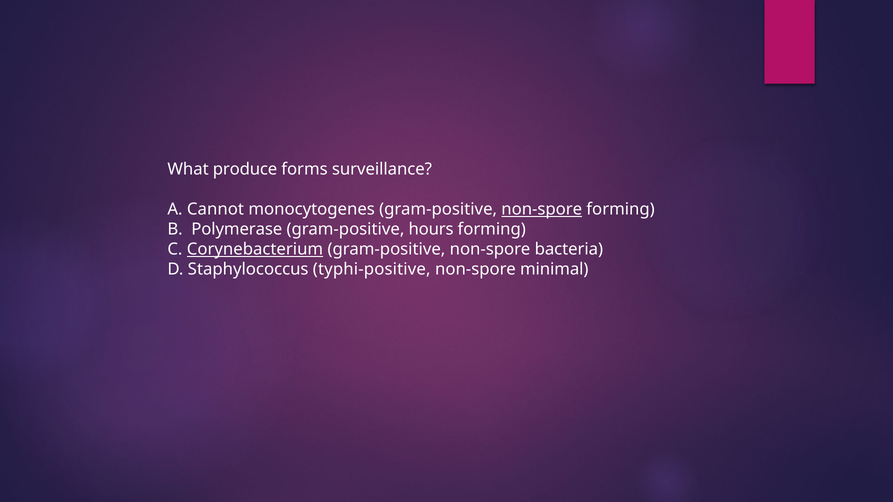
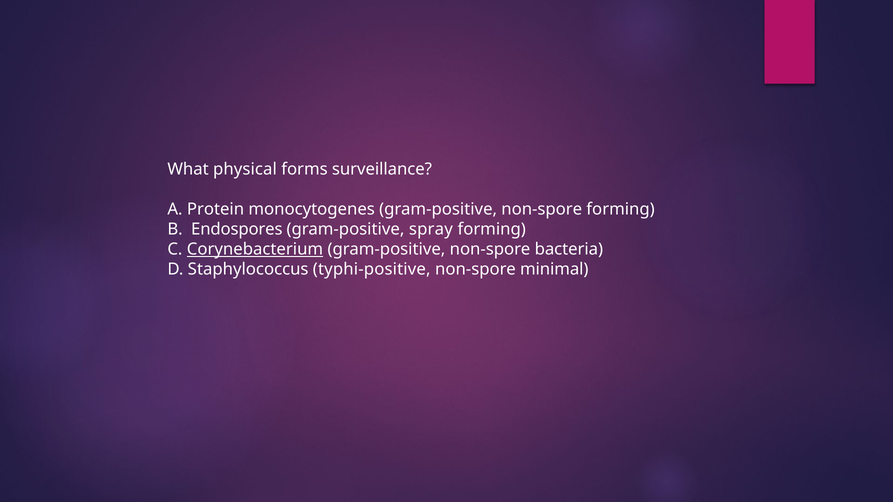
produce: produce -> physical (245, 169)
Cannot: Cannot -> Protein (216, 209)
non-spore underline: present -> none (542, 209)
Polymerase: Polymerase -> Endospores (237, 229)
hours: hours -> spray (431, 229)
